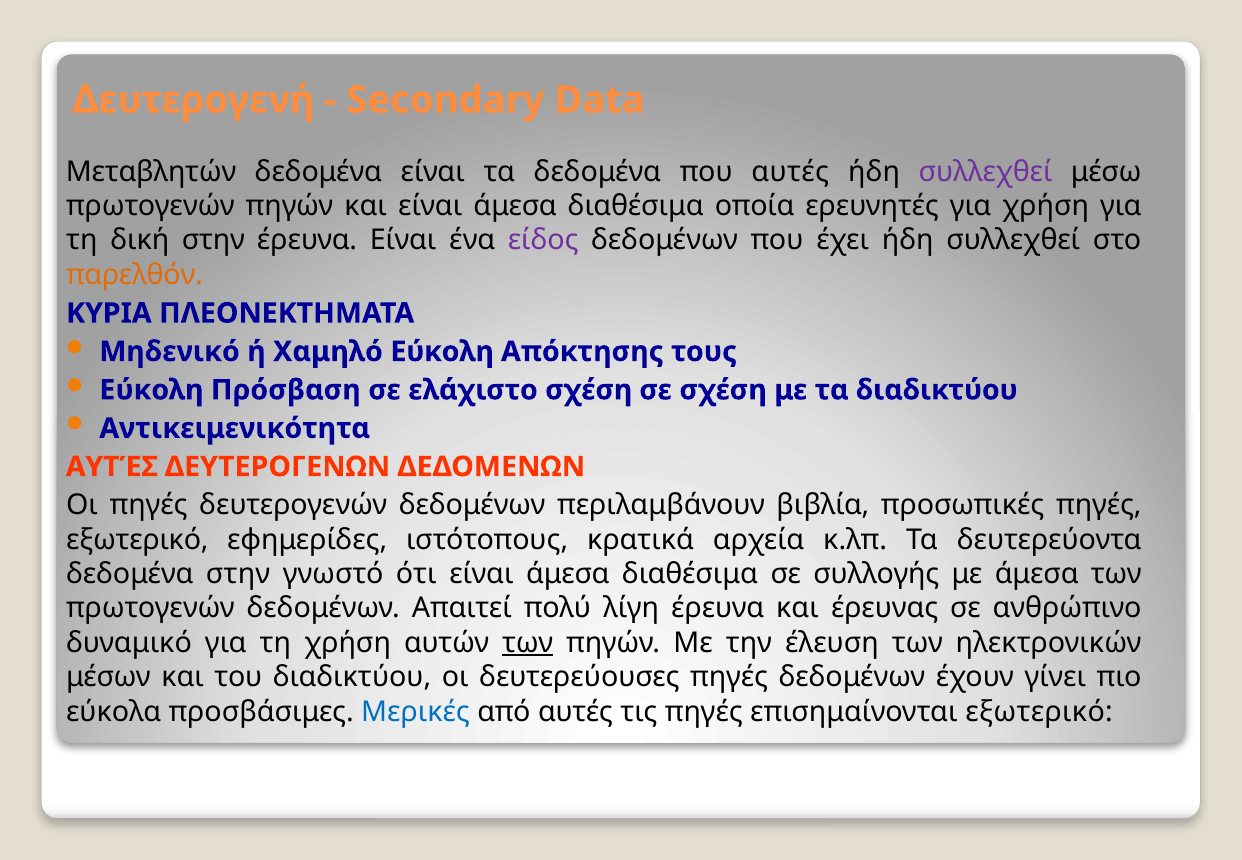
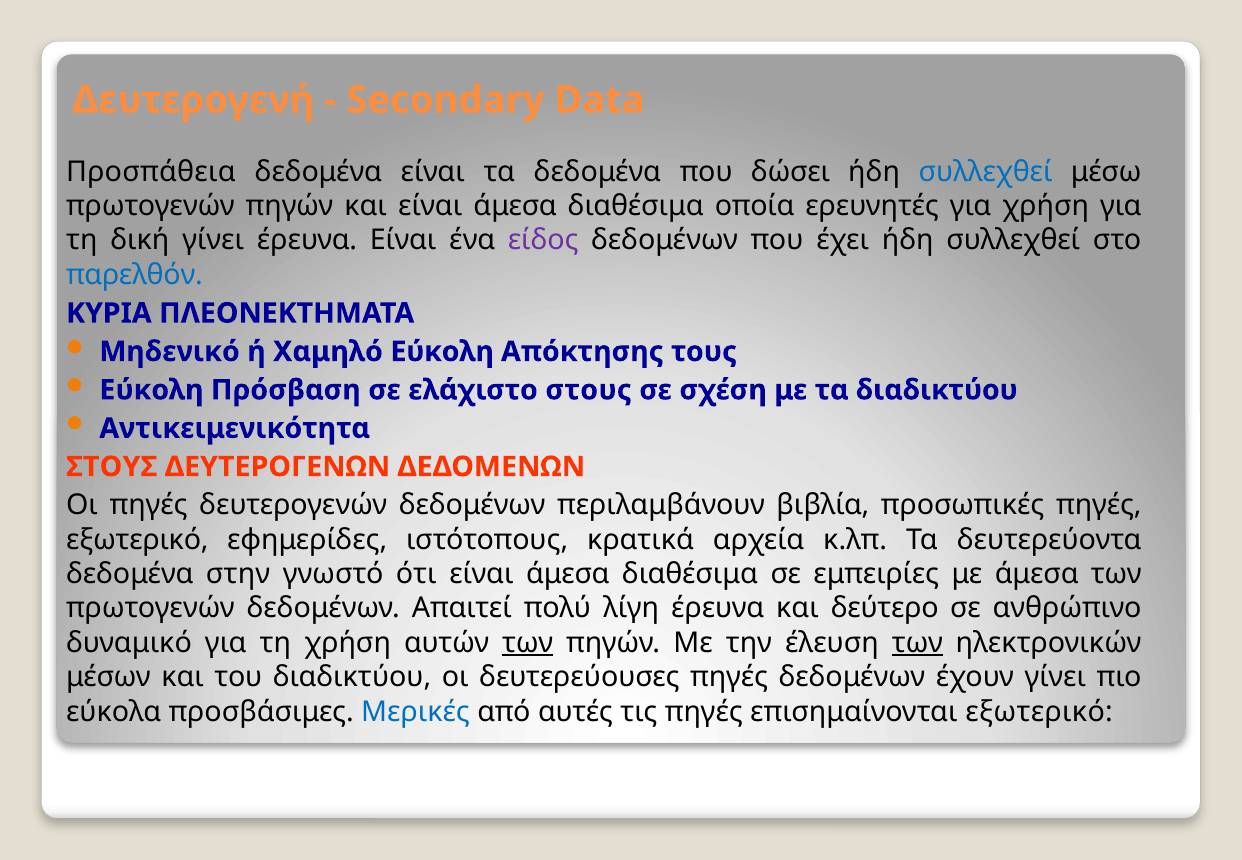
Μεταβλητών: Μεταβλητών -> Προσπάθεια (151, 172)
που αυτές: αυτές -> δώσει (791, 172)
συλλεχθεί colour: purple -> blue (986, 172)
δική στην: στην -> γίνει (213, 240)
παρελθόν colour: orange -> blue (134, 275)
ελάχιστο σχέση: σχέση -> στους (588, 390)
ΑΥΤΈΣ: ΑΥΤΈΣ -> ΣΤΟΥΣ (112, 467)
συλλογής: συλλογής -> εμπειρίες (876, 574)
έρευνας: έρευνας -> δεύτερο (885, 608)
των underline: none -> present (917, 643)
